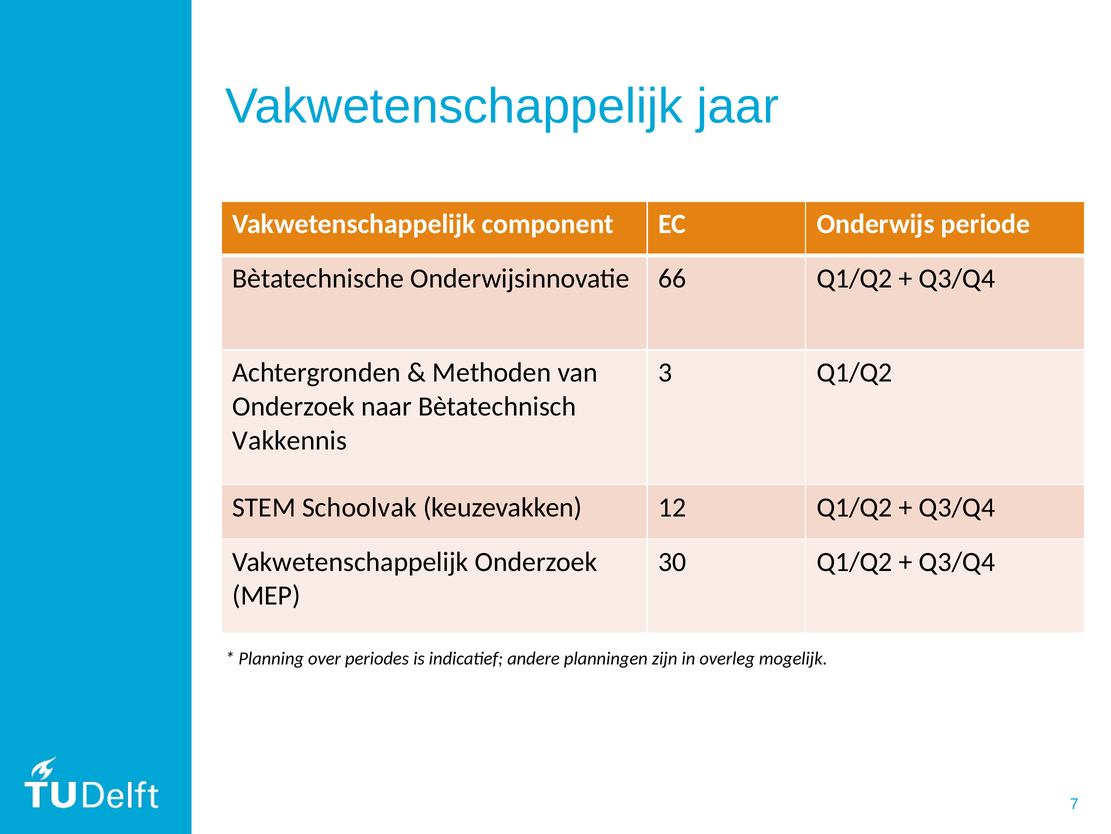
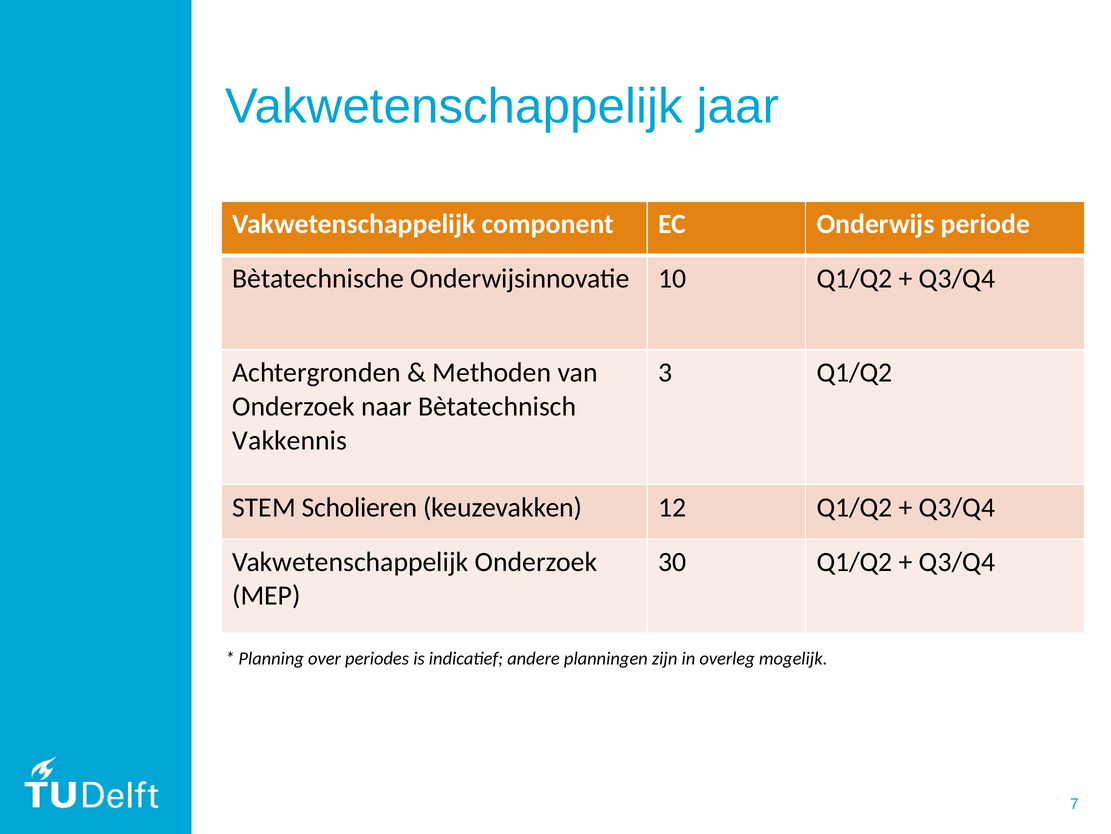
66: 66 -> 10 (672, 278)
Schoolvak: Schoolvak -> Scholieren (360, 507)
